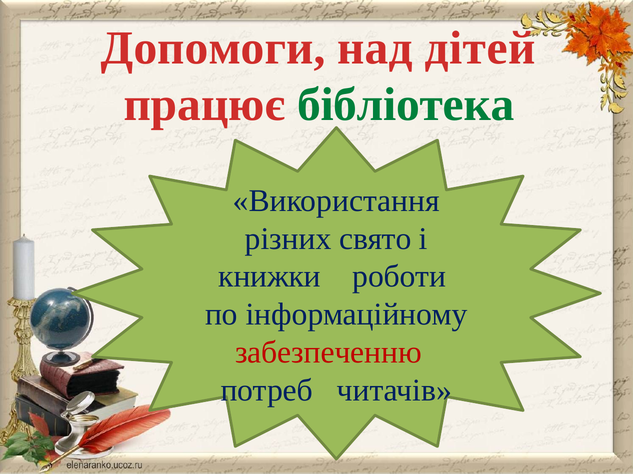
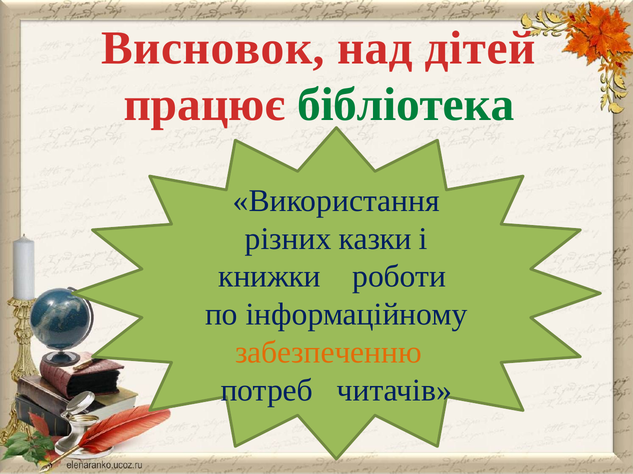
Допомоги: Допомоги -> Висновок (213, 48)
свято: свято -> казки (375, 239)
забезпеченню colour: red -> orange (328, 353)
